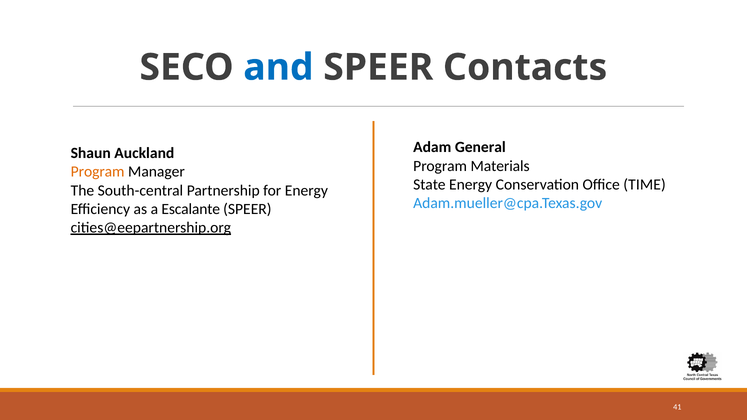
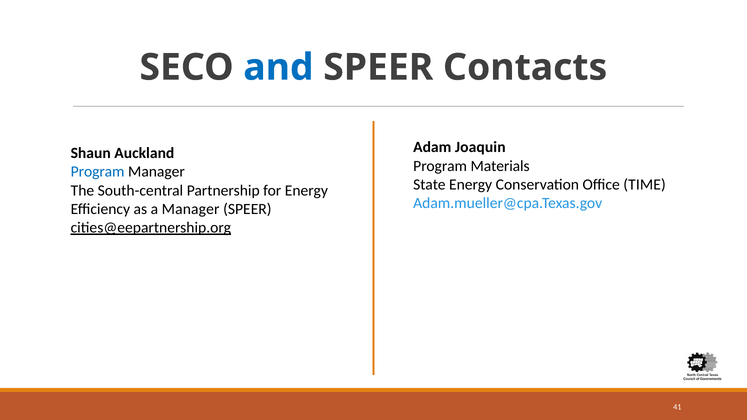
General: General -> Joaquin (480, 147)
Program colour: orange -> blue (98, 172)
a Escalante: Escalante -> Manager (191, 209)
